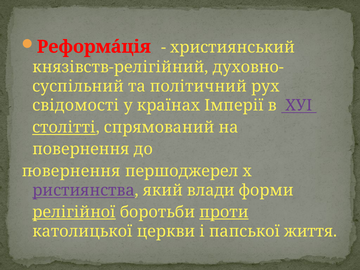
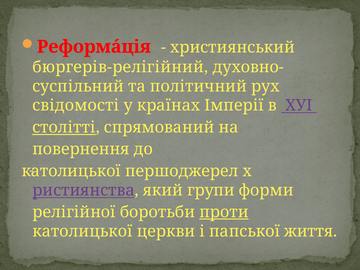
князівств-релігійний: князівств-релігійний -> бюргерів-релігійний (120, 67)
повернення: повернення -> католицької (71, 171)
влади: влади -> групи (211, 190)
релігійної underline: present -> none (74, 212)
